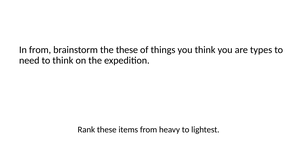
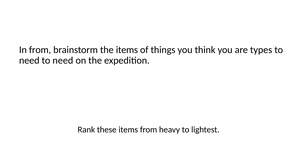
the these: these -> items (127, 50)
need to think: think -> need (63, 61)
